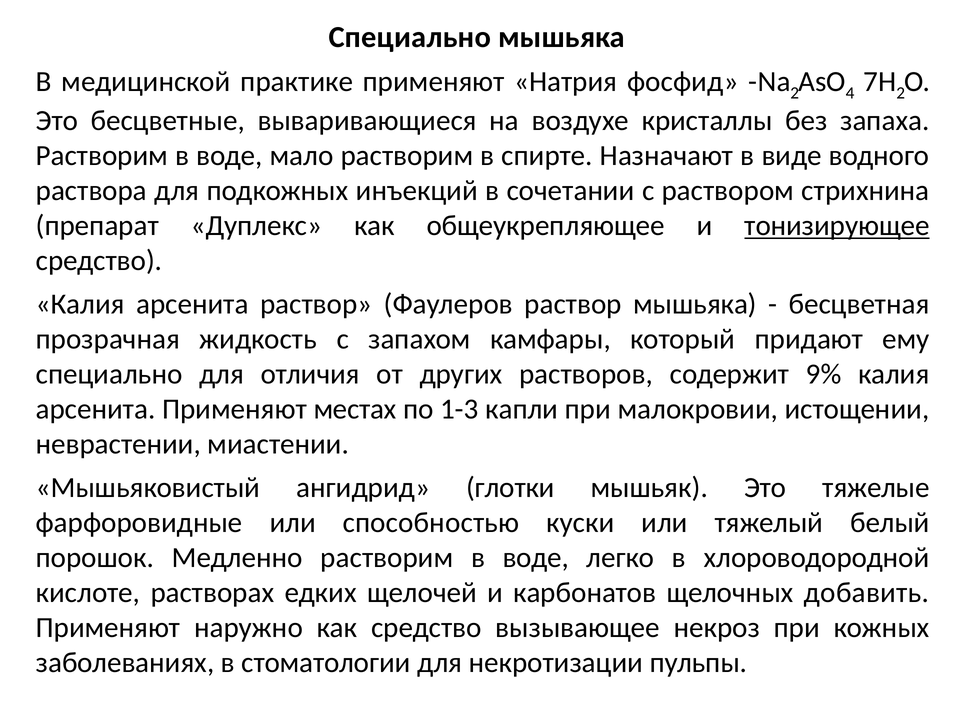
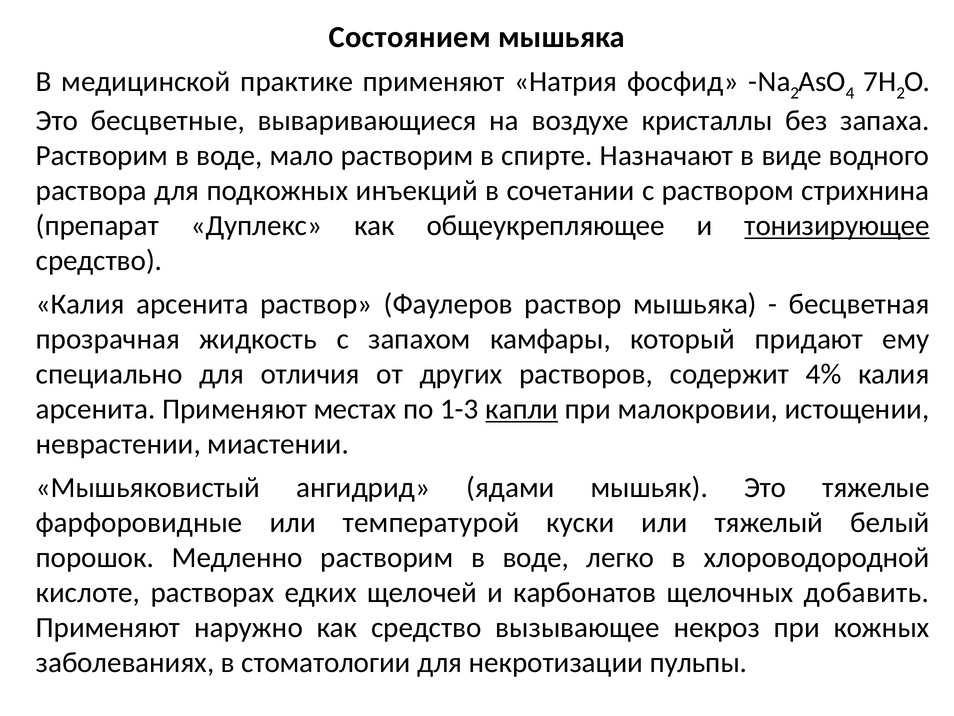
Специально: Специально -> Состоянием (410, 37)
9%: 9% -> 4% (824, 374)
капли underline: none -> present (522, 409)
глотки: глотки -> ядами (510, 487)
способностью: способностью -> температурой (431, 522)
